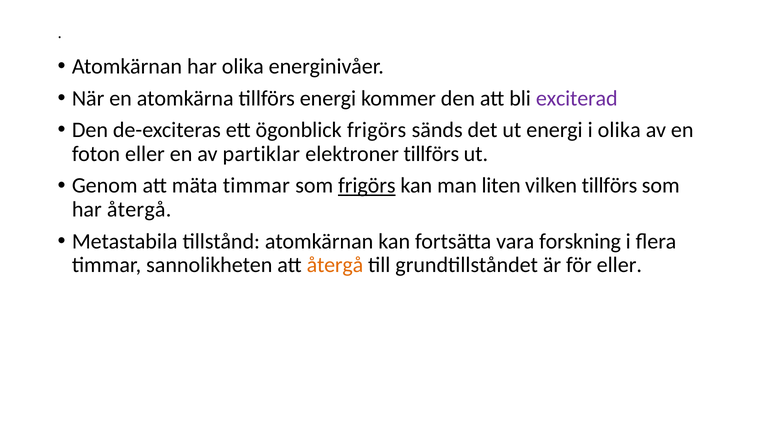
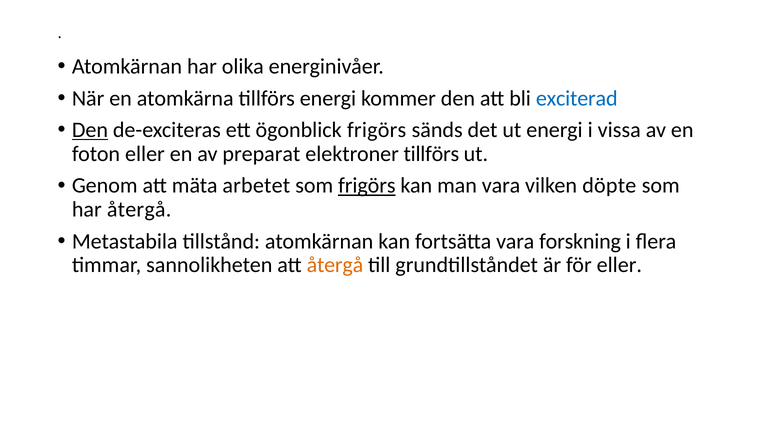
exciterad colour: purple -> blue (577, 98)
Den underline: none -> present (90, 130)
i olika: olika -> vissa (619, 130)
partiklar: partiklar -> preparat (261, 154)
mäta timmar: timmar -> arbetet (256, 186)
man liten: liten -> vara (501, 186)
vilken tillförs: tillförs -> döpte (609, 186)
